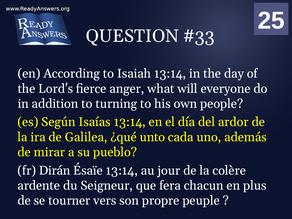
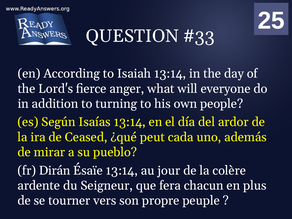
Galilea: Galilea -> Ceased (86, 137)
unto: unto -> peut (152, 137)
